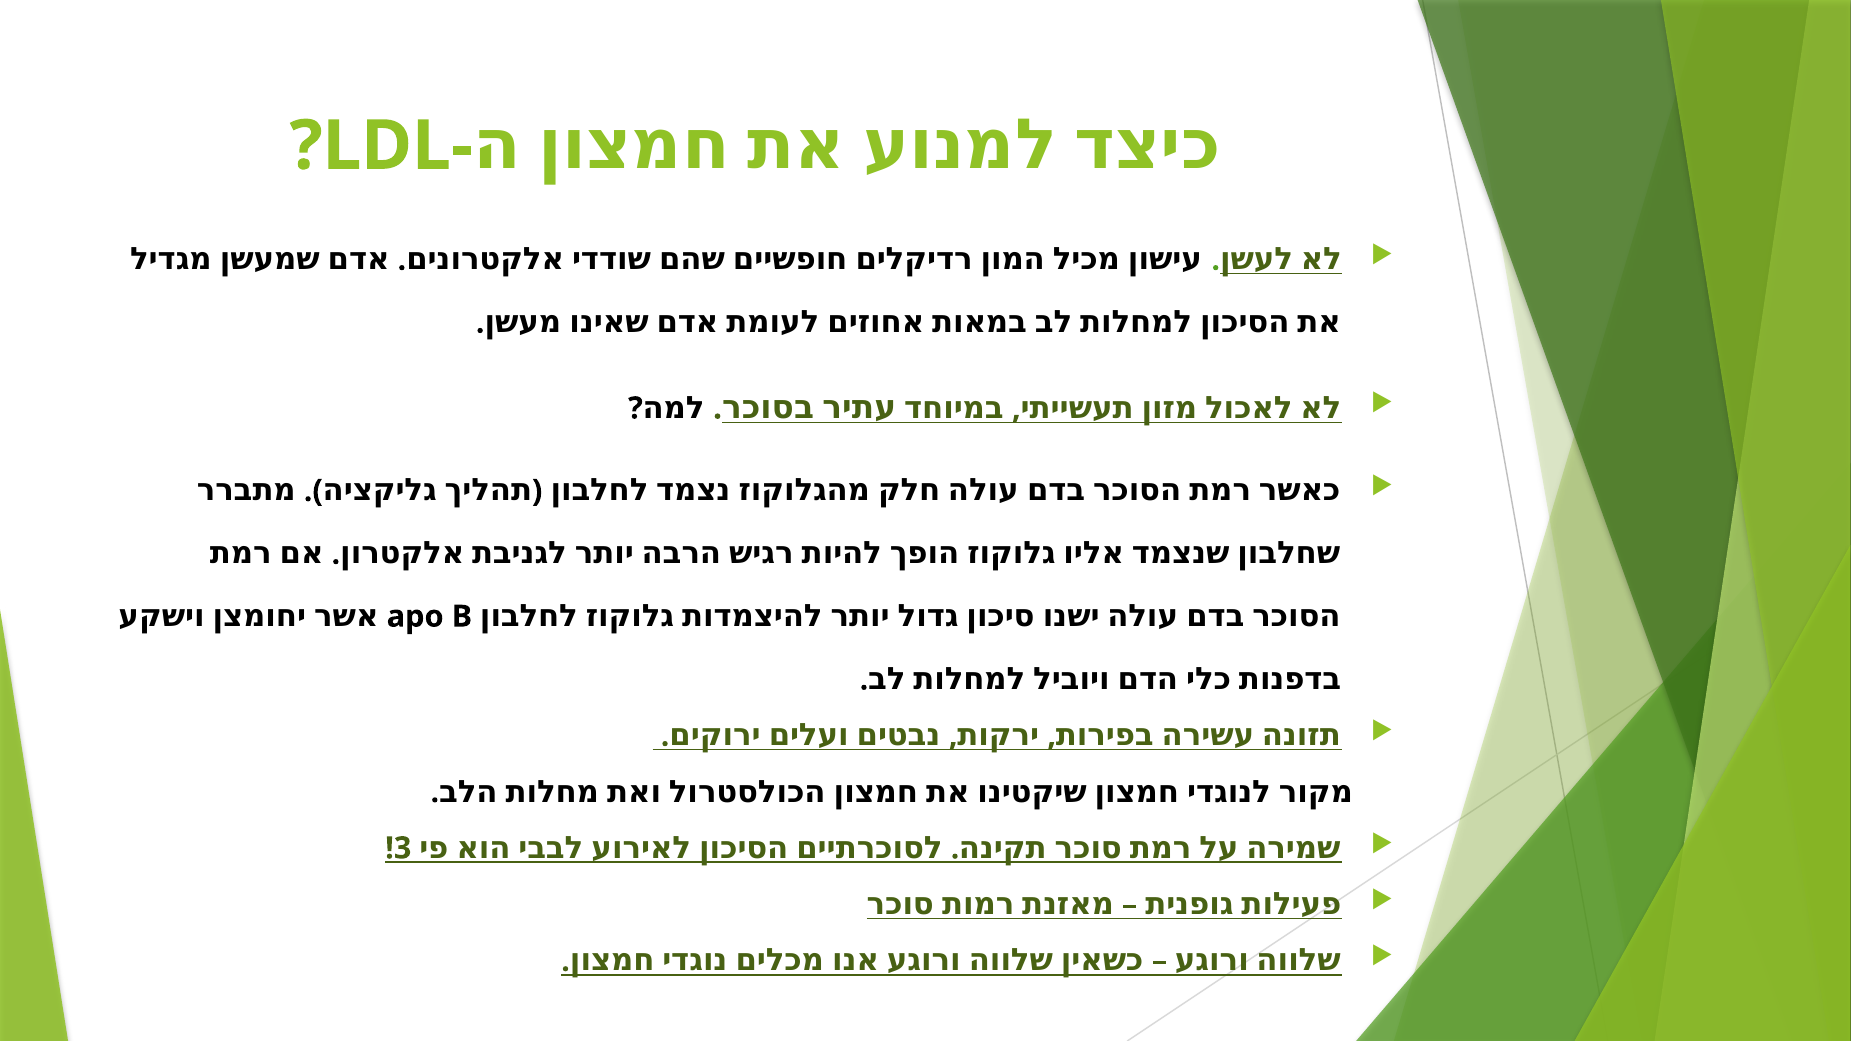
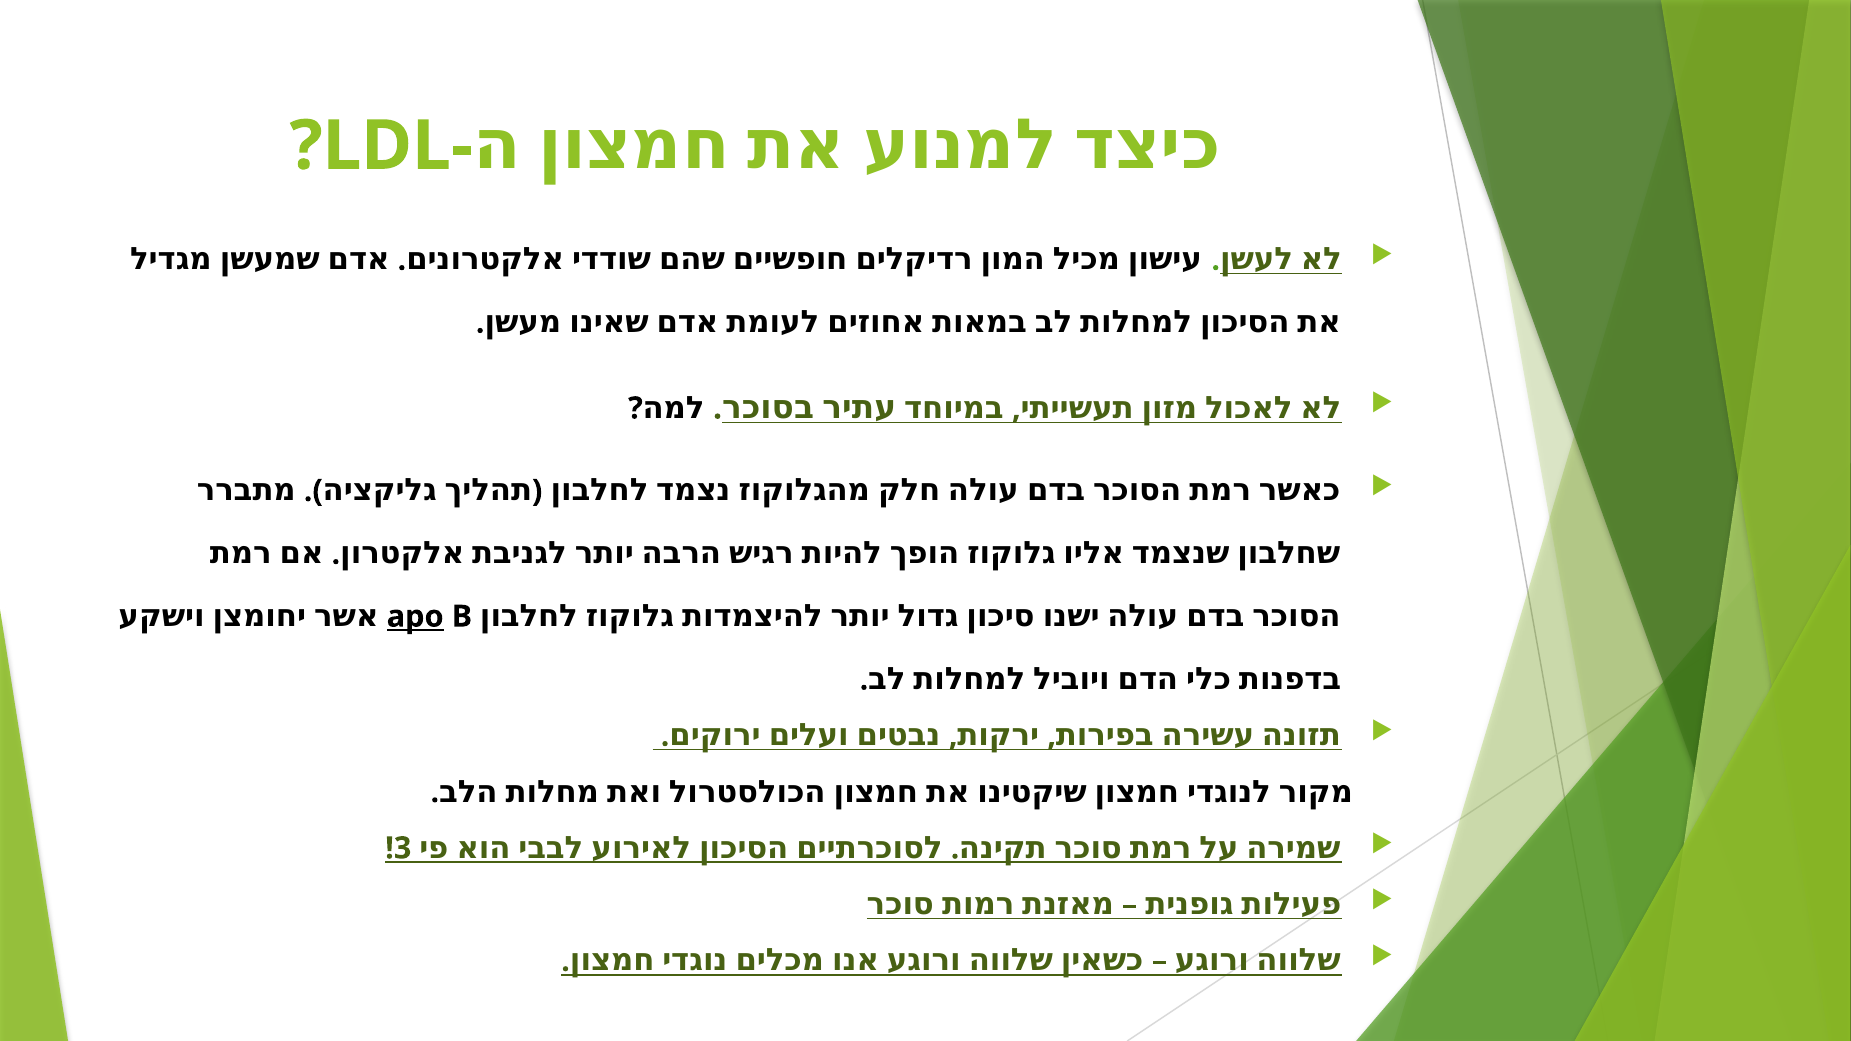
apo underline: none -> present (415, 617)
